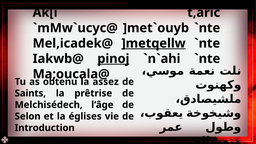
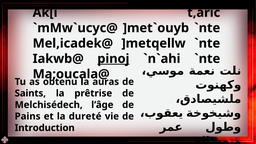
]metqellw underline: present -> none (154, 43)
assez: assez -> auras (106, 82)
Selon: Selon -> Pains (28, 116)
églises: églises -> dureté (85, 116)
